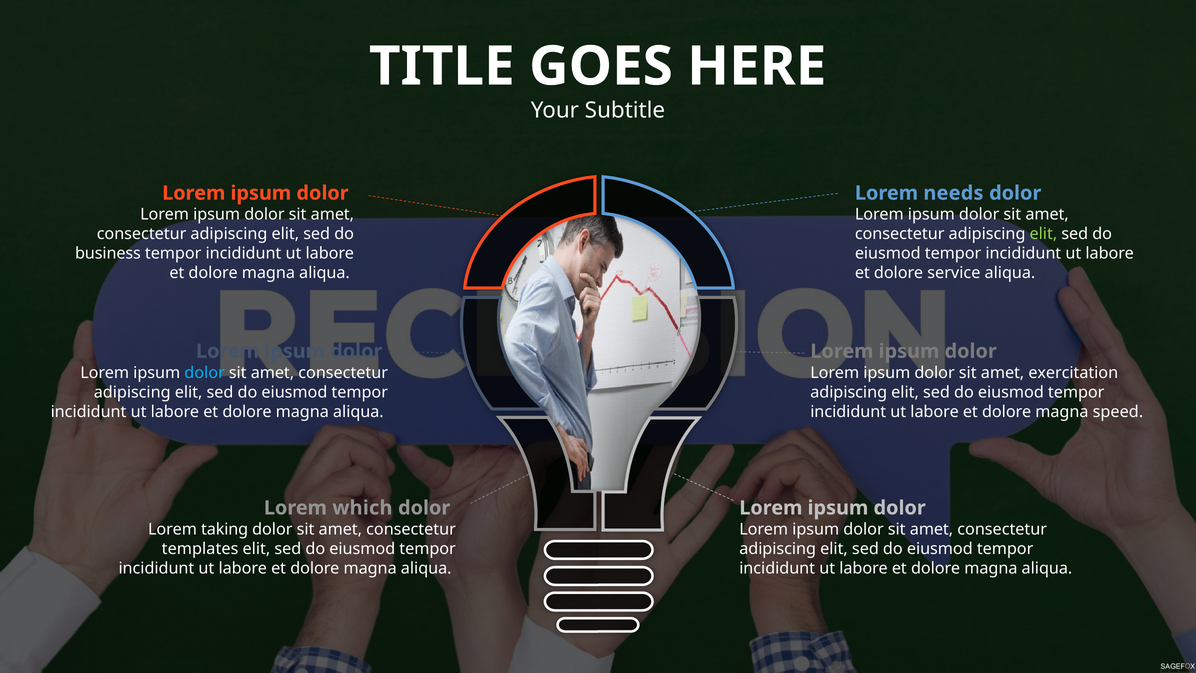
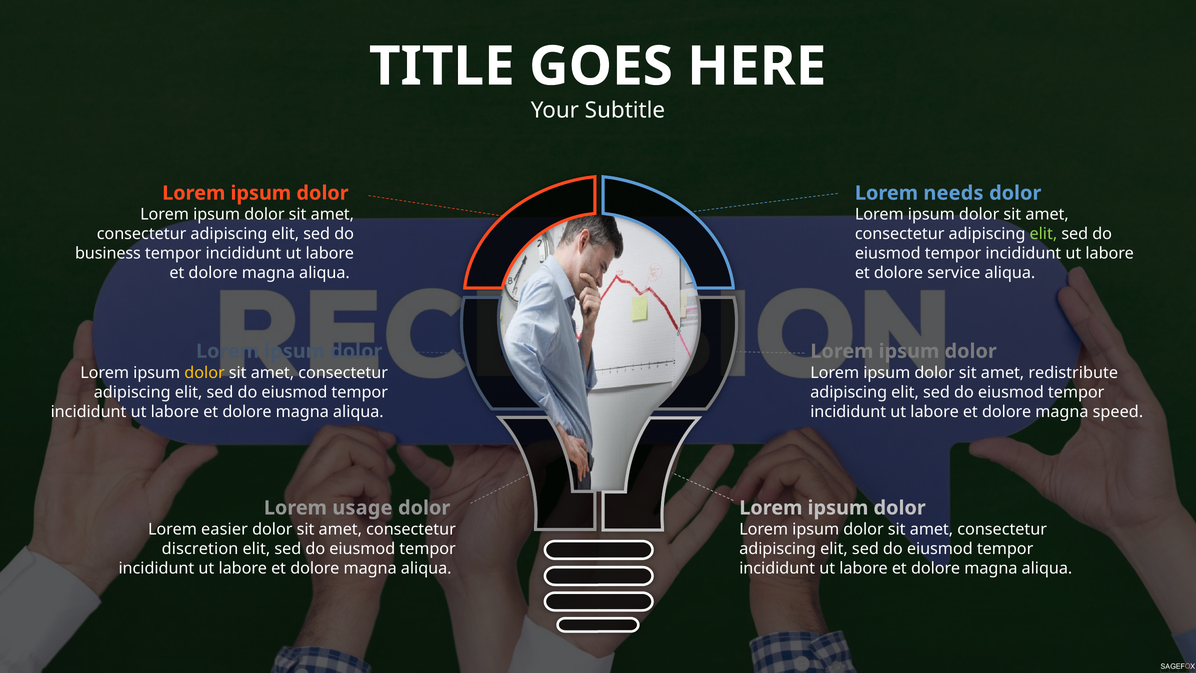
dolor colour: light blue -> yellow (205, 373)
exercitation: exercitation -> redistribute (1073, 373)
which: which -> usage (362, 508)
taking: taking -> easier (224, 529)
templates: templates -> discretion (200, 549)
